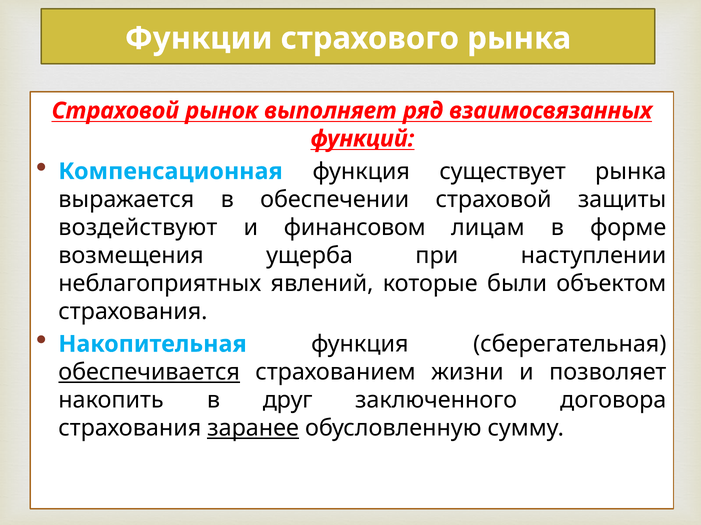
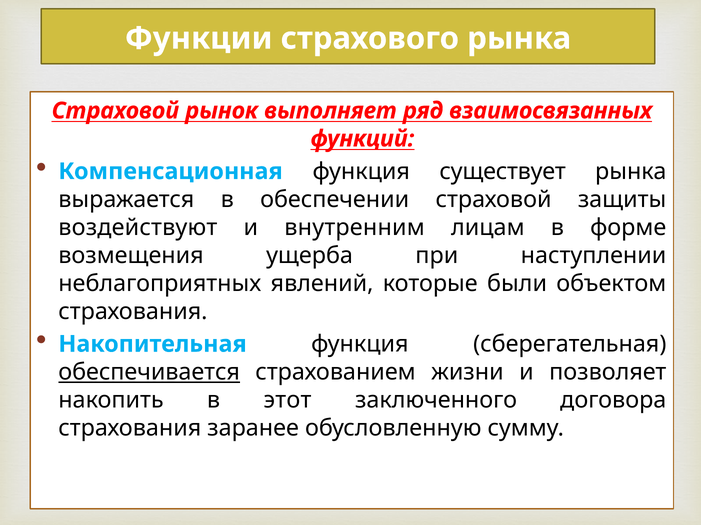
финансовом: финансовом -> внутренним (355, 228)
друг: друг -> этот (287, 401)
заранее underline: present -> none (253, 429)
